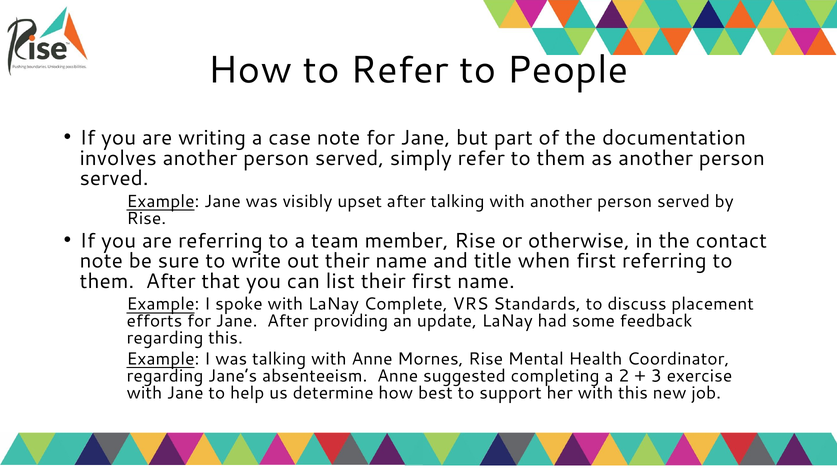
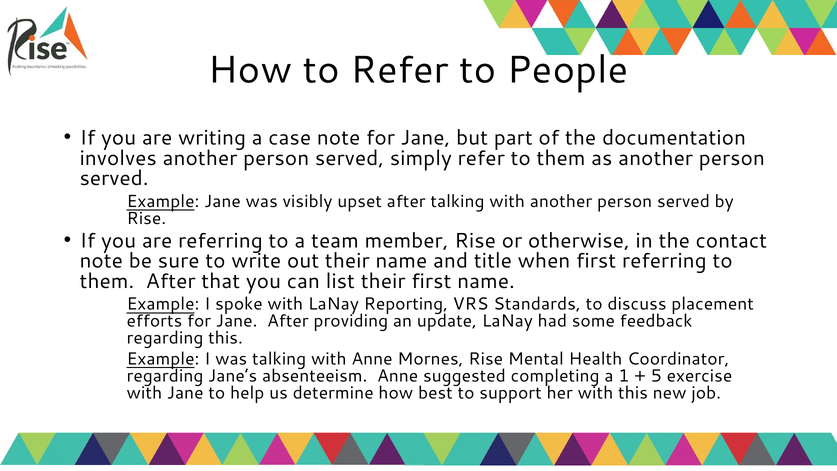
Complete: Complete -> Reporting (406, 304)
2: 2 -> 1 (624, 376)
3: 3 -> 5 (656, 376)
